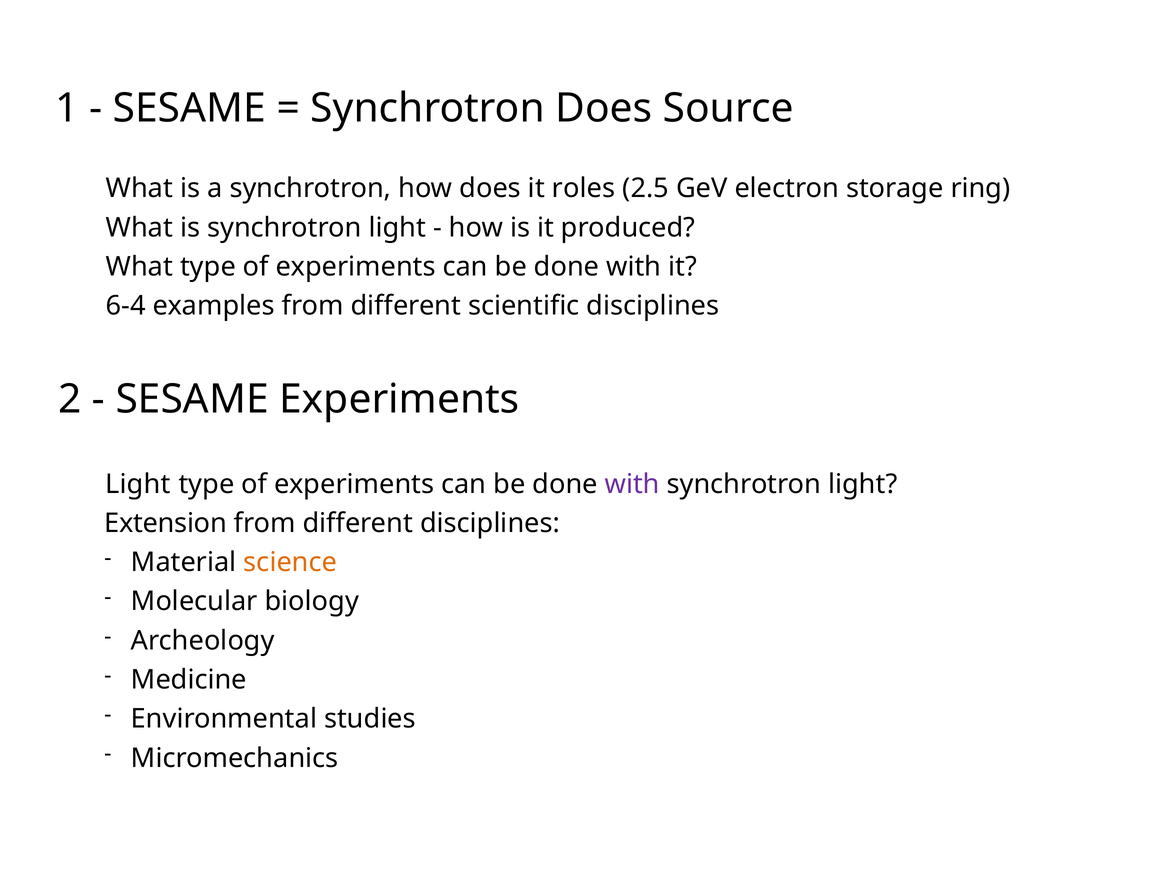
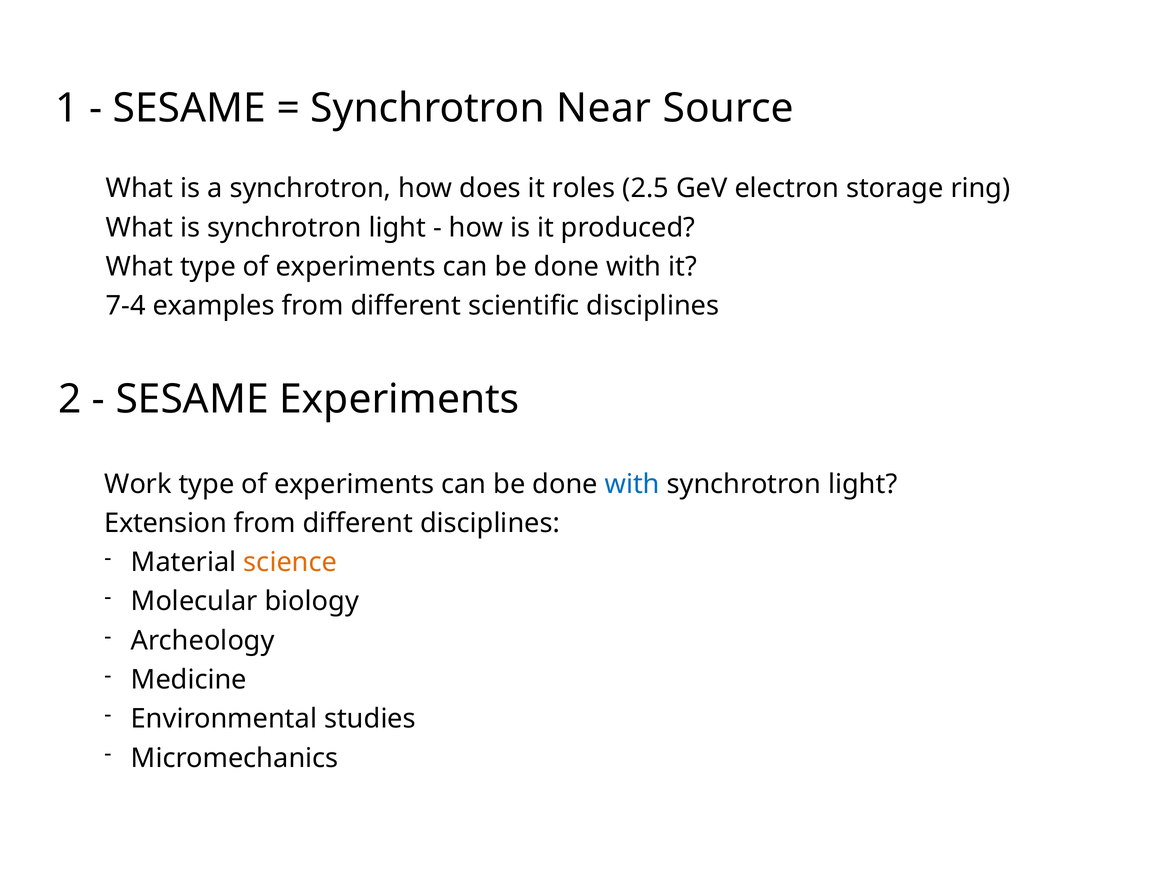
Synchrotron Does: Does -> Near (604, 108)
6-4: 6-4 -> 7-4 (126, 306)
Light: Light -> Work (138, 484)
with colour: purple -> blue (632, 484)
